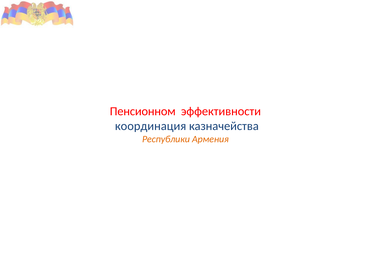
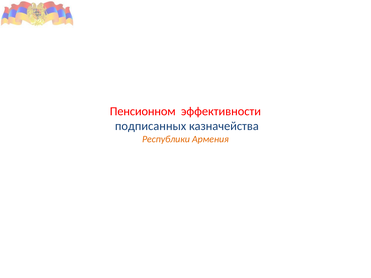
координация: координация -> подписанных (151, 126)
